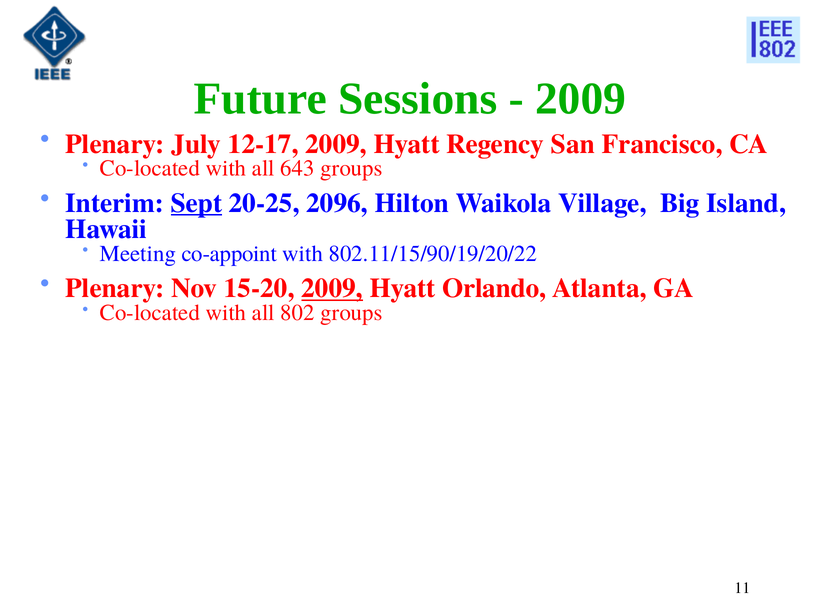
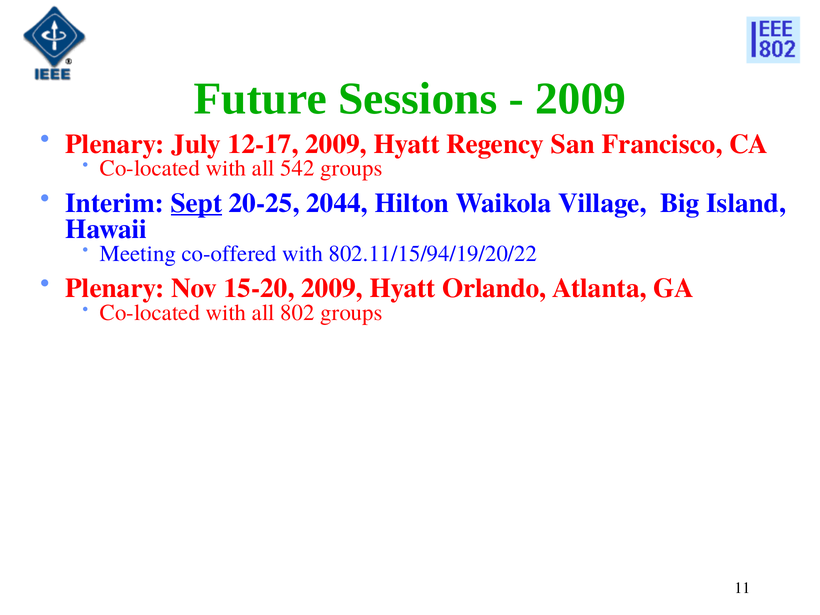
643: 643 -> 542 (297, 168)
2096: 2096 -> 2044 (337, 203)
co-appoint: co-appoint -> co-offered (229, 254)
802.11/15/90/19/20/22: 802.11/15/90/19/20/22 -> 802.11/15/94/19/20/22 (433, 254)
2009 underline: present -> none (332, 288)
